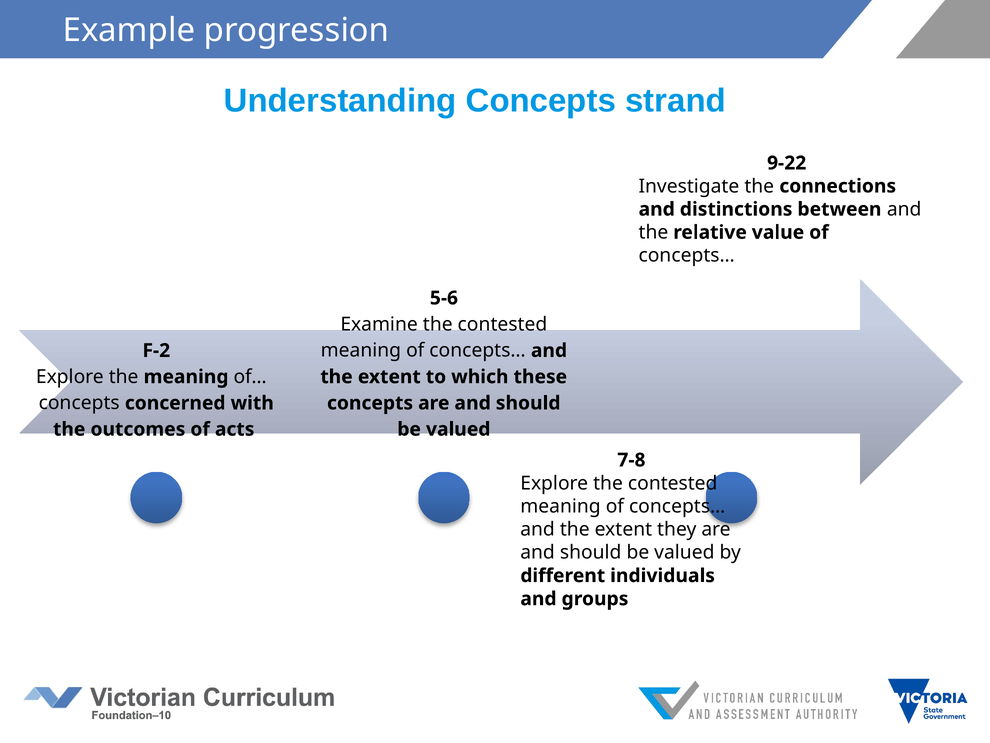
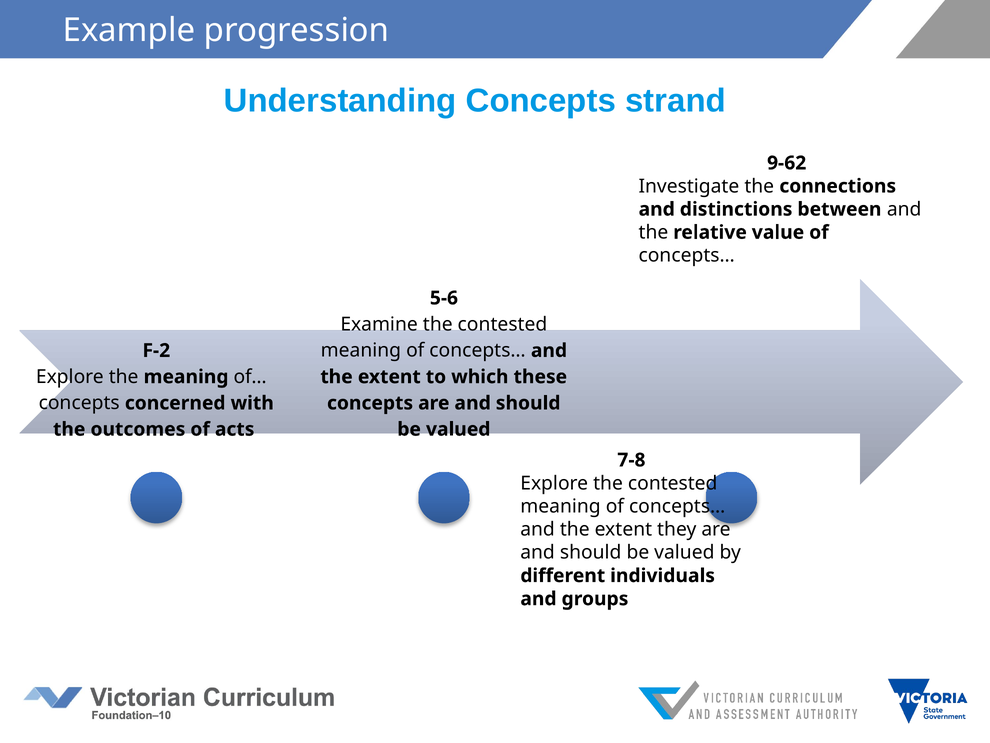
9-22: 9-22 -> 9-62 (787, 163)
